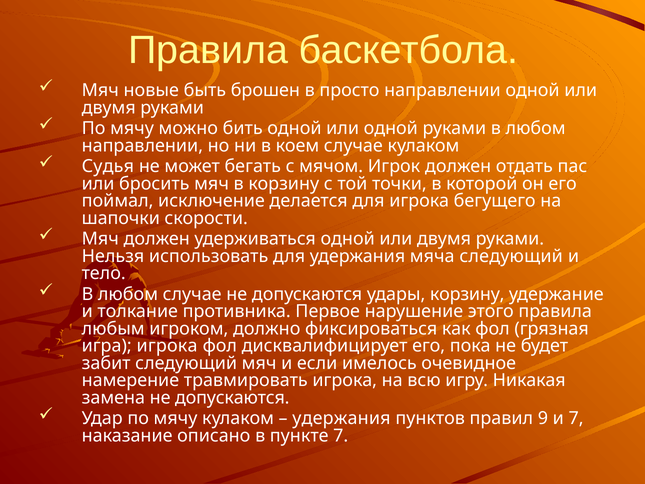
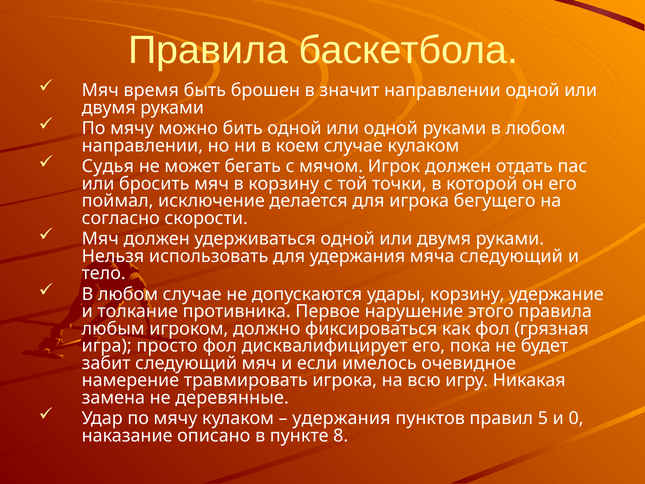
новые: новые -> время (151, 90)
просто: просто -> значит (349, 90)
шапочки: шапочки -> согласно (121, 218)
игра игрока: игрока -> просто (167, 346)
замена не допускаются: допускаются -> деревянные (232, 397)
9: 9 -> 5 (543, 418)
и 7: 7 -> 0 (576, 418)
пункте 7: 7 -> 8 (341, 435)
